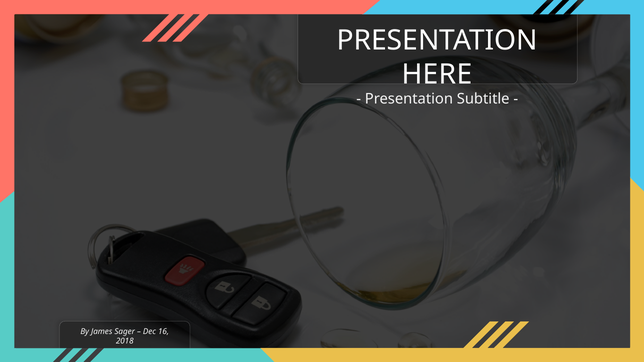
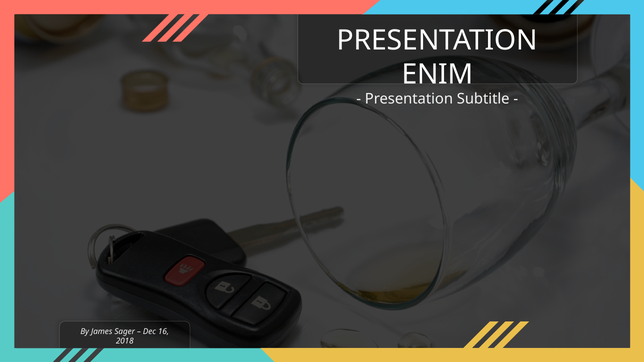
HERE: HERE -> ENIM (437, 74)
